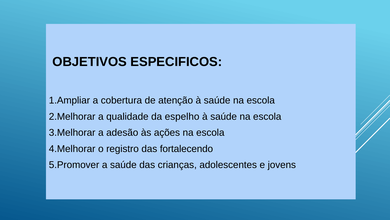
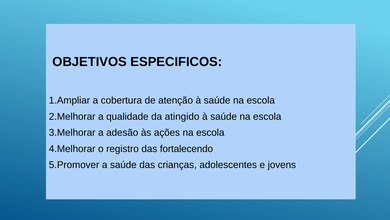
espelho: espelho -> atingido (182, 116)
